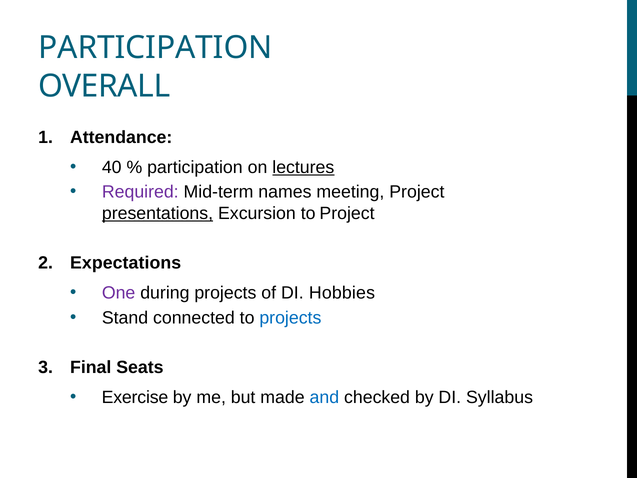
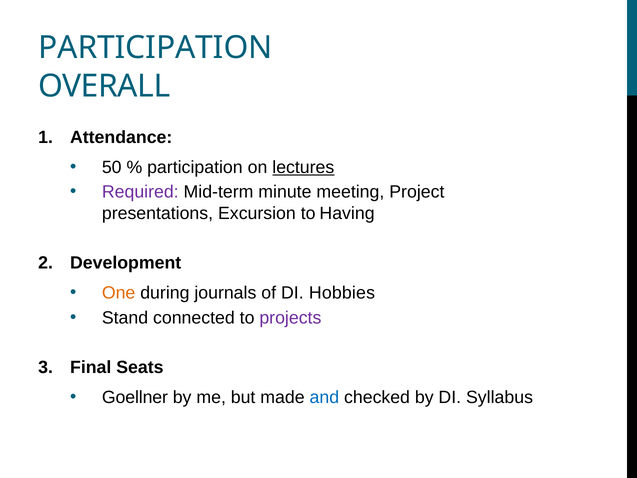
40: 40 -> 50 (112, 167)
names: names -> minute (285, 192)
presentations underline: present -> none (158, 213)
to Project: Project -> Having (347, 213)
Expectations: Expectations -> Development (126, 263)
One colour: purple -> orange (119, 293)
during projects: projects -> journals (225, 293)
projects colour: blue -> purple (290, 318)
Exercise: Exercise -> Goellner (135, 397)
